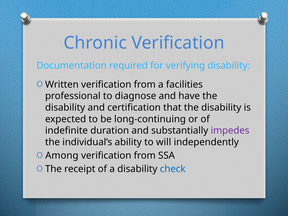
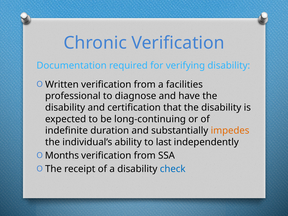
impedes colour: purple -> orange (230, 131)
will: will -> last (164, 142)
Among: Among -> Months (62, 156)
